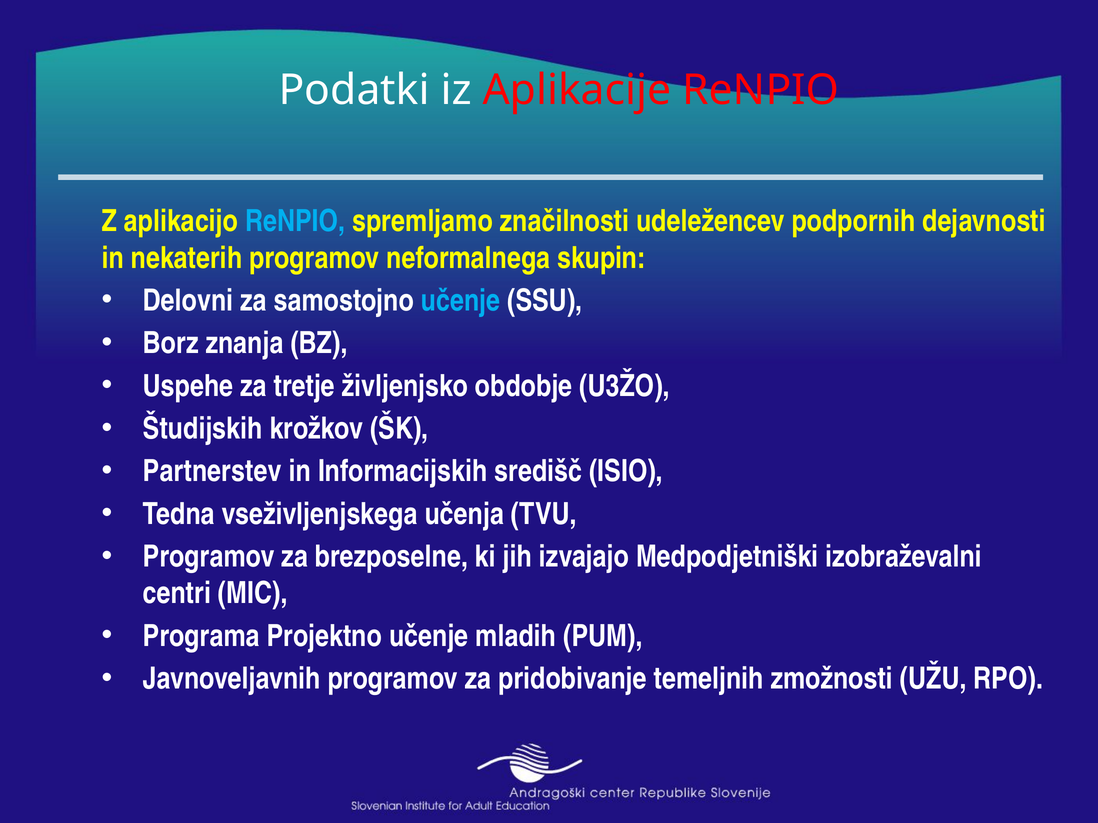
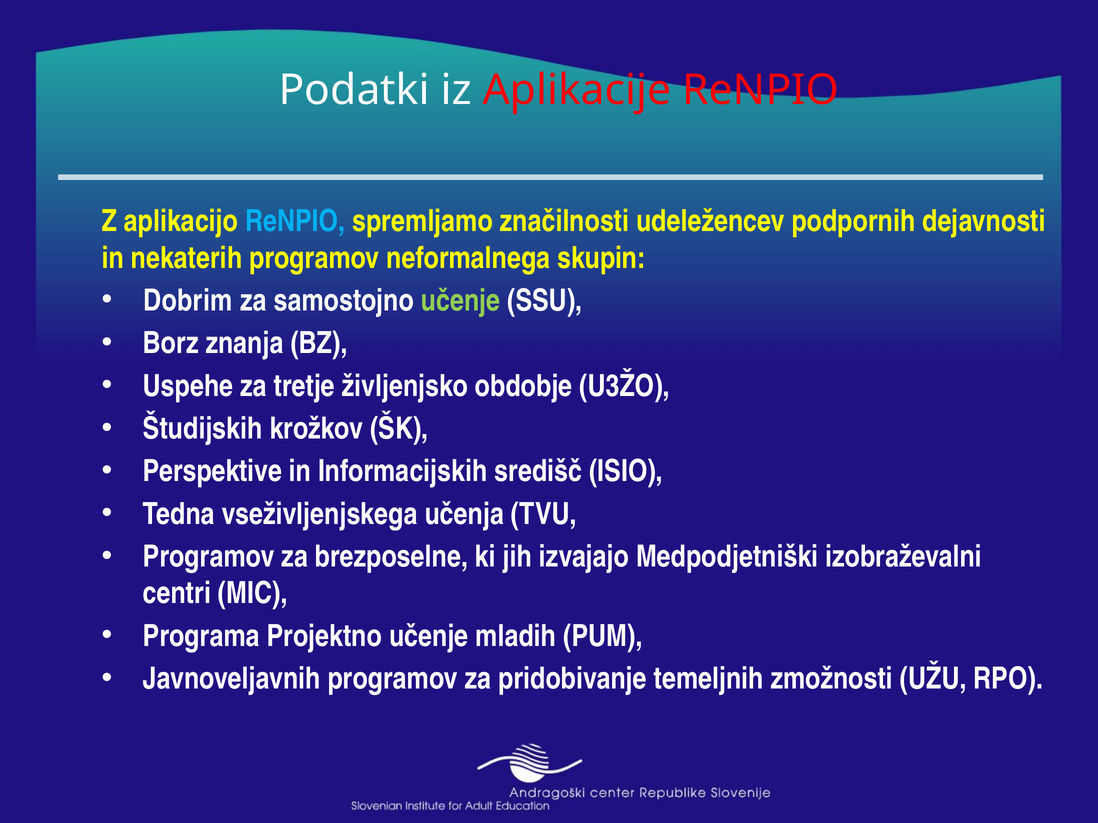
Delovni: Delovni -> Dobrim (188, 301)
učenje colour: light blue -> light green (461, 301)
Partnerstev: Partnerstev -> Perspektive (212, 472)
